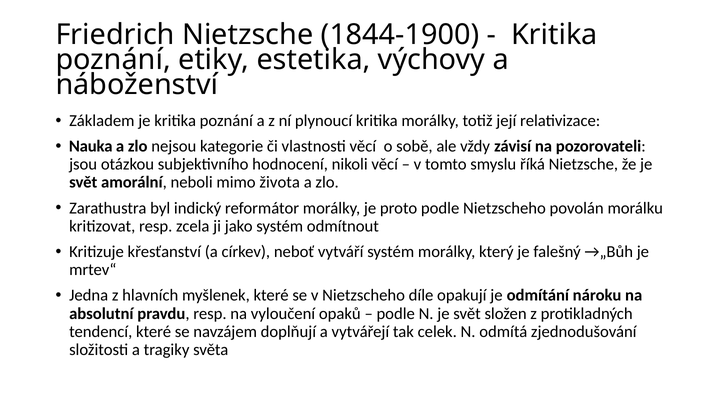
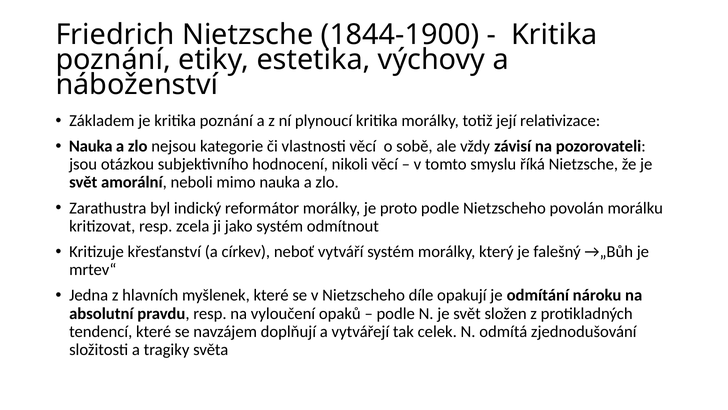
mimo života: života -> nauka (280, 182)
